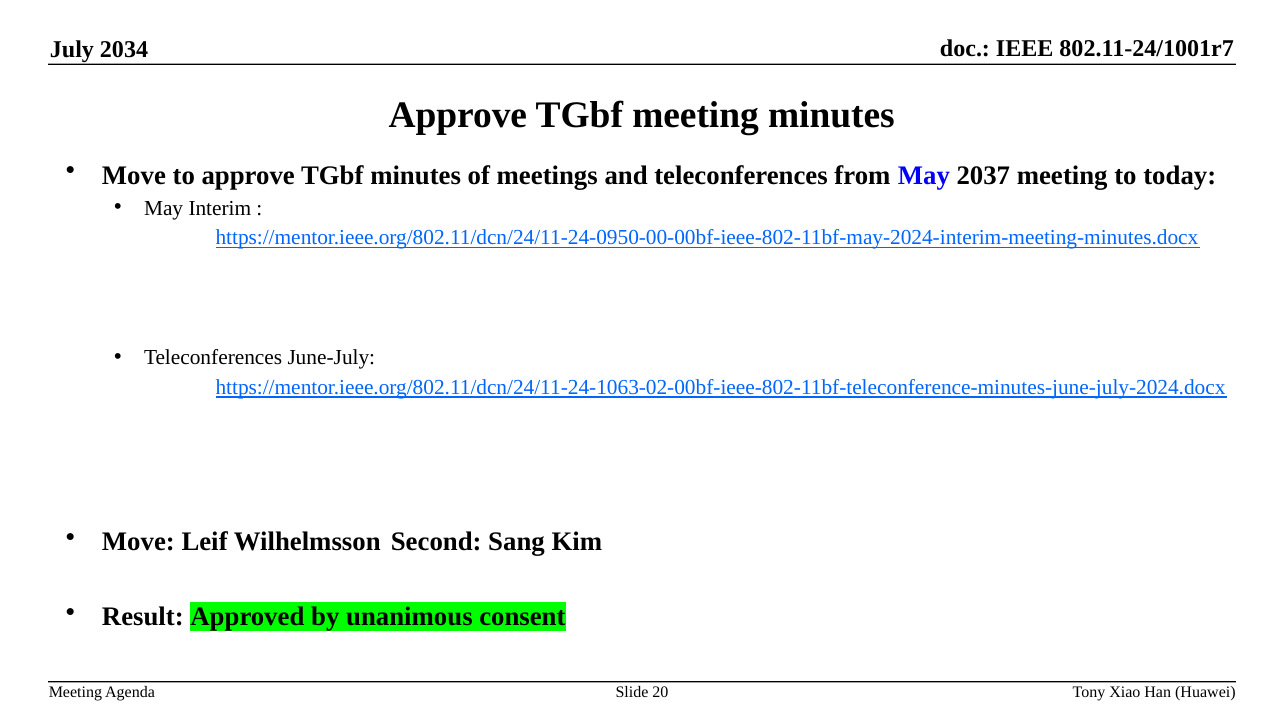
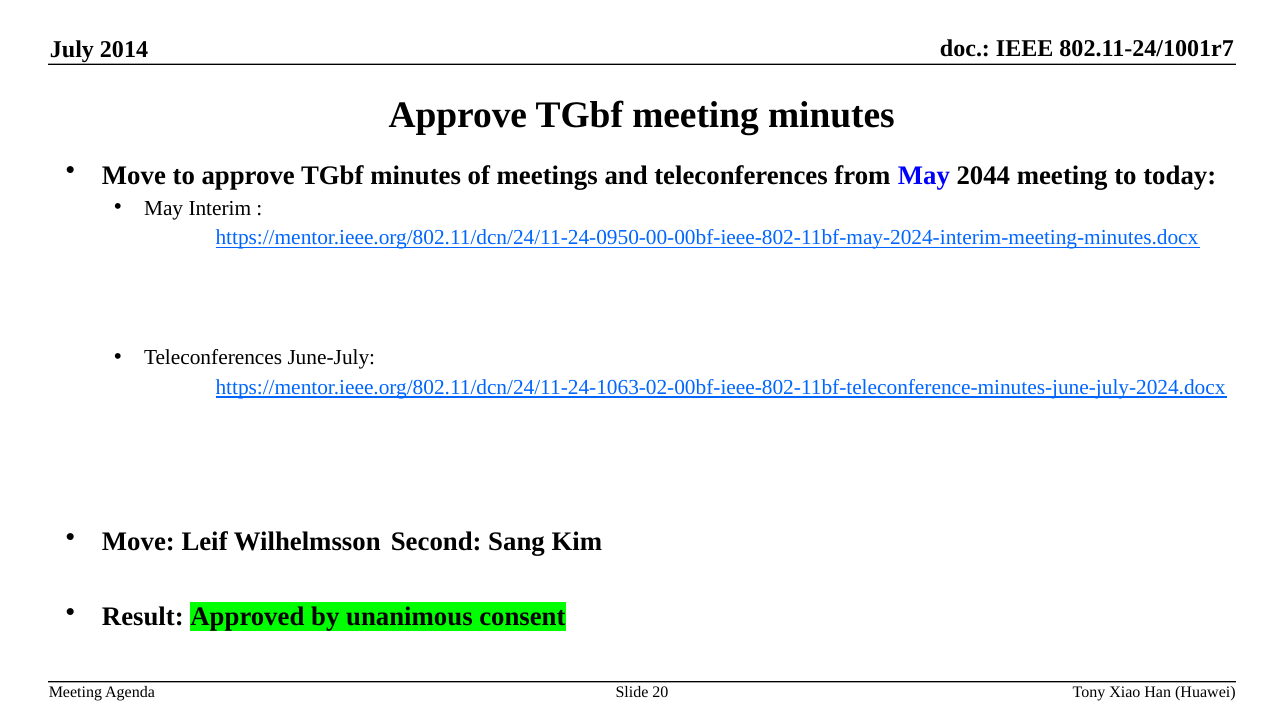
2034: 2034 -> 2014 (124, 50)
2037: 2037 -> 2044 (983, 175)
